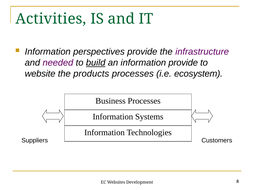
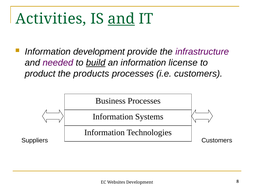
and underline: none -> present (121, 19)
Information perspectives: perspectives -> development (99, 52)
information provide: provide -> license (183, 63)
website: website -> product (40, 74)
i.e ecosystem: ecosystem -> customers (198, 74)
